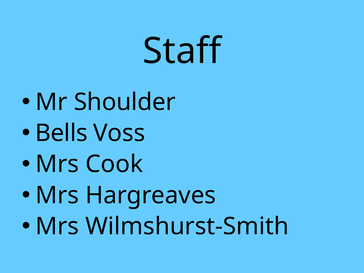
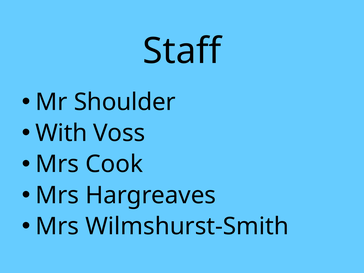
Bells: Bells -> With (61, 133)
